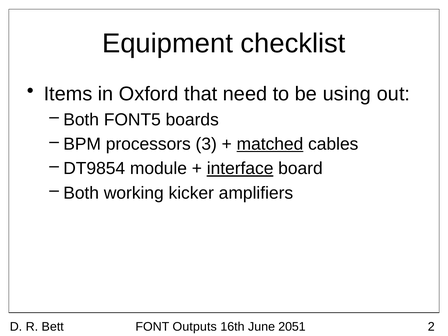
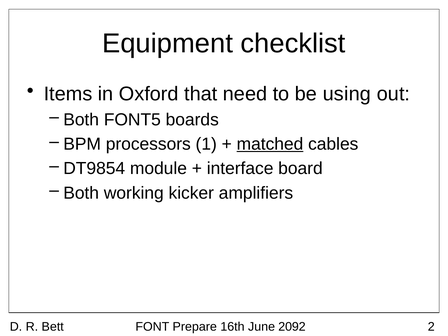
3: 3 -> 1 (206, 144)
interface underline: present -> none (240, 169)
Outputs: Outputs -> Prepare (195, 327)
2051: 2051 -> 2092 (292, 327)
